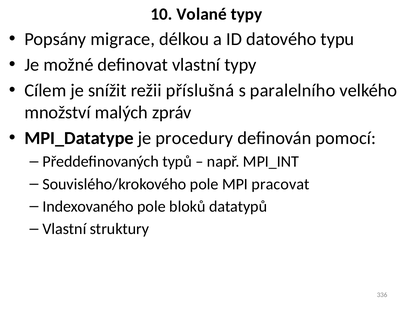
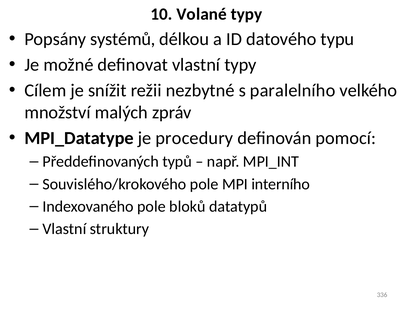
migrace: migrace -> systémů (123, 39)
příslušná: příslušná -> nezbytné (200, 90)
pracovat: pracovat -> interního (281, 184)
